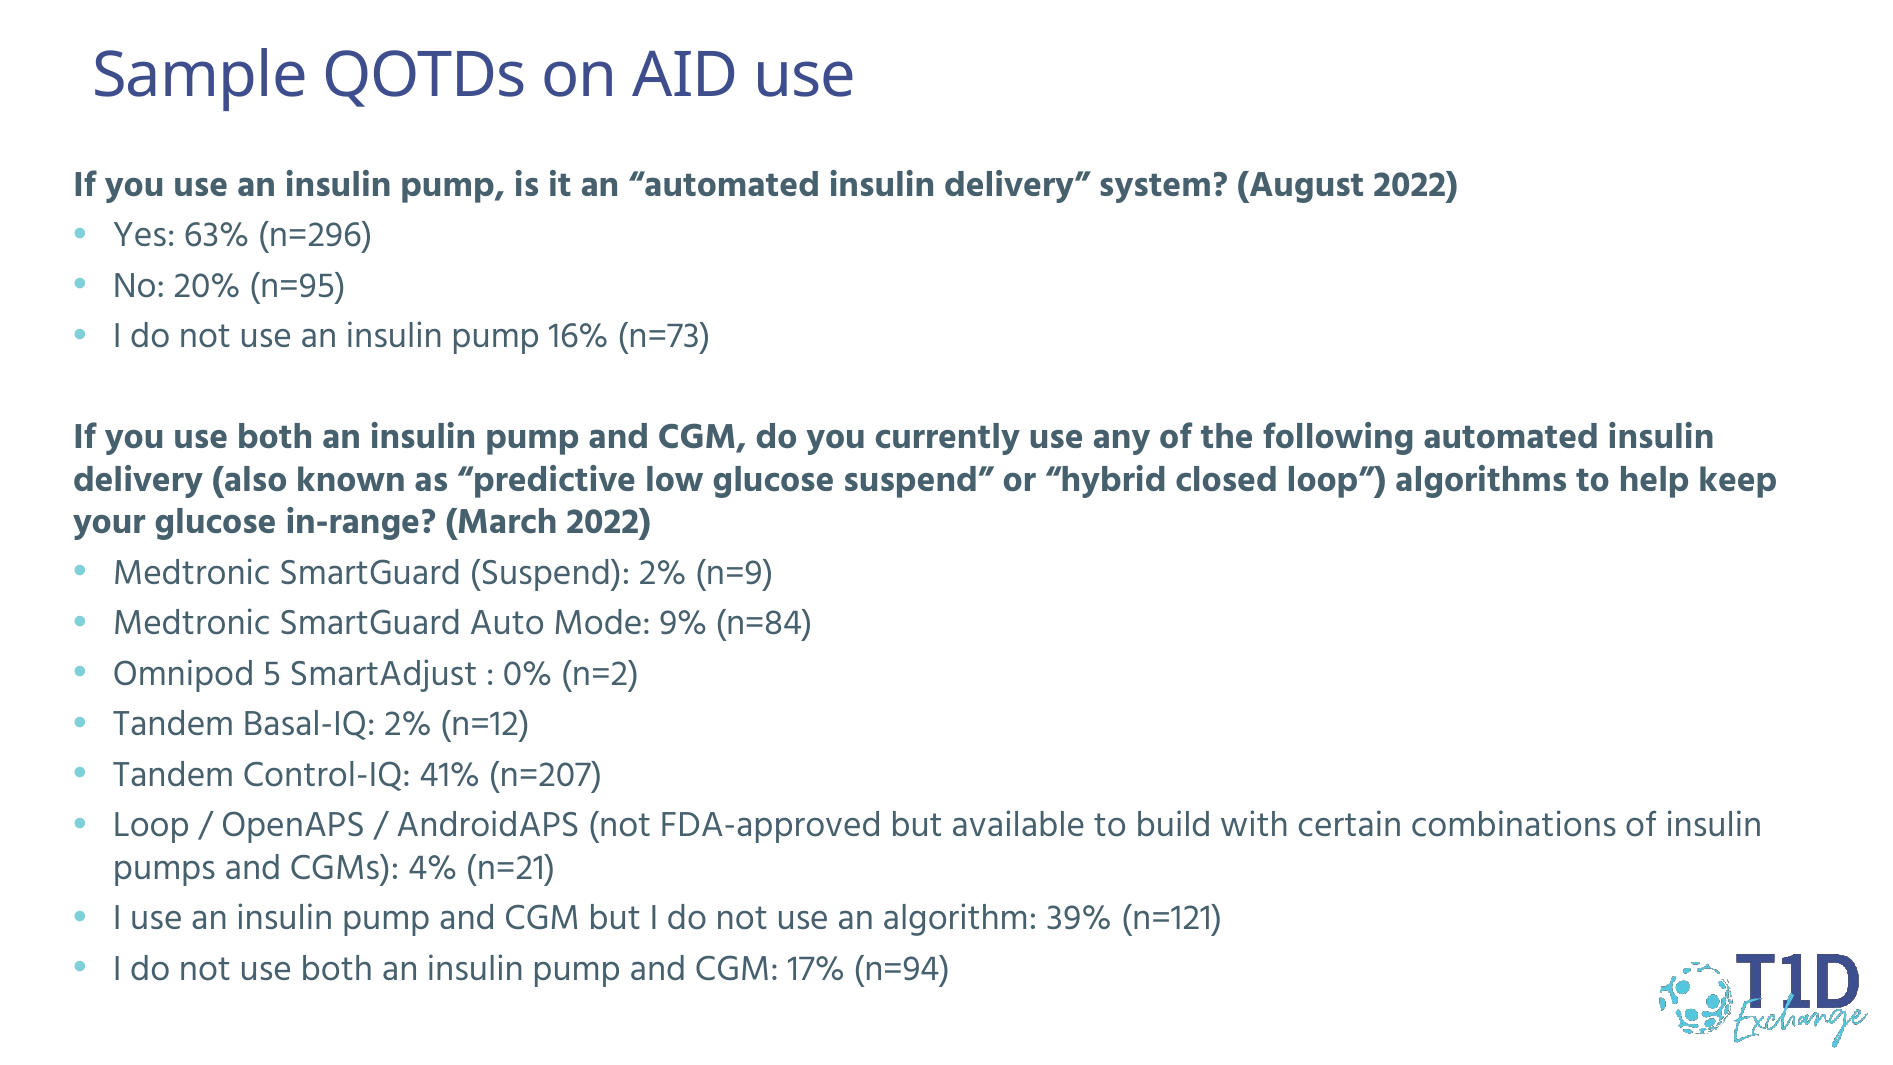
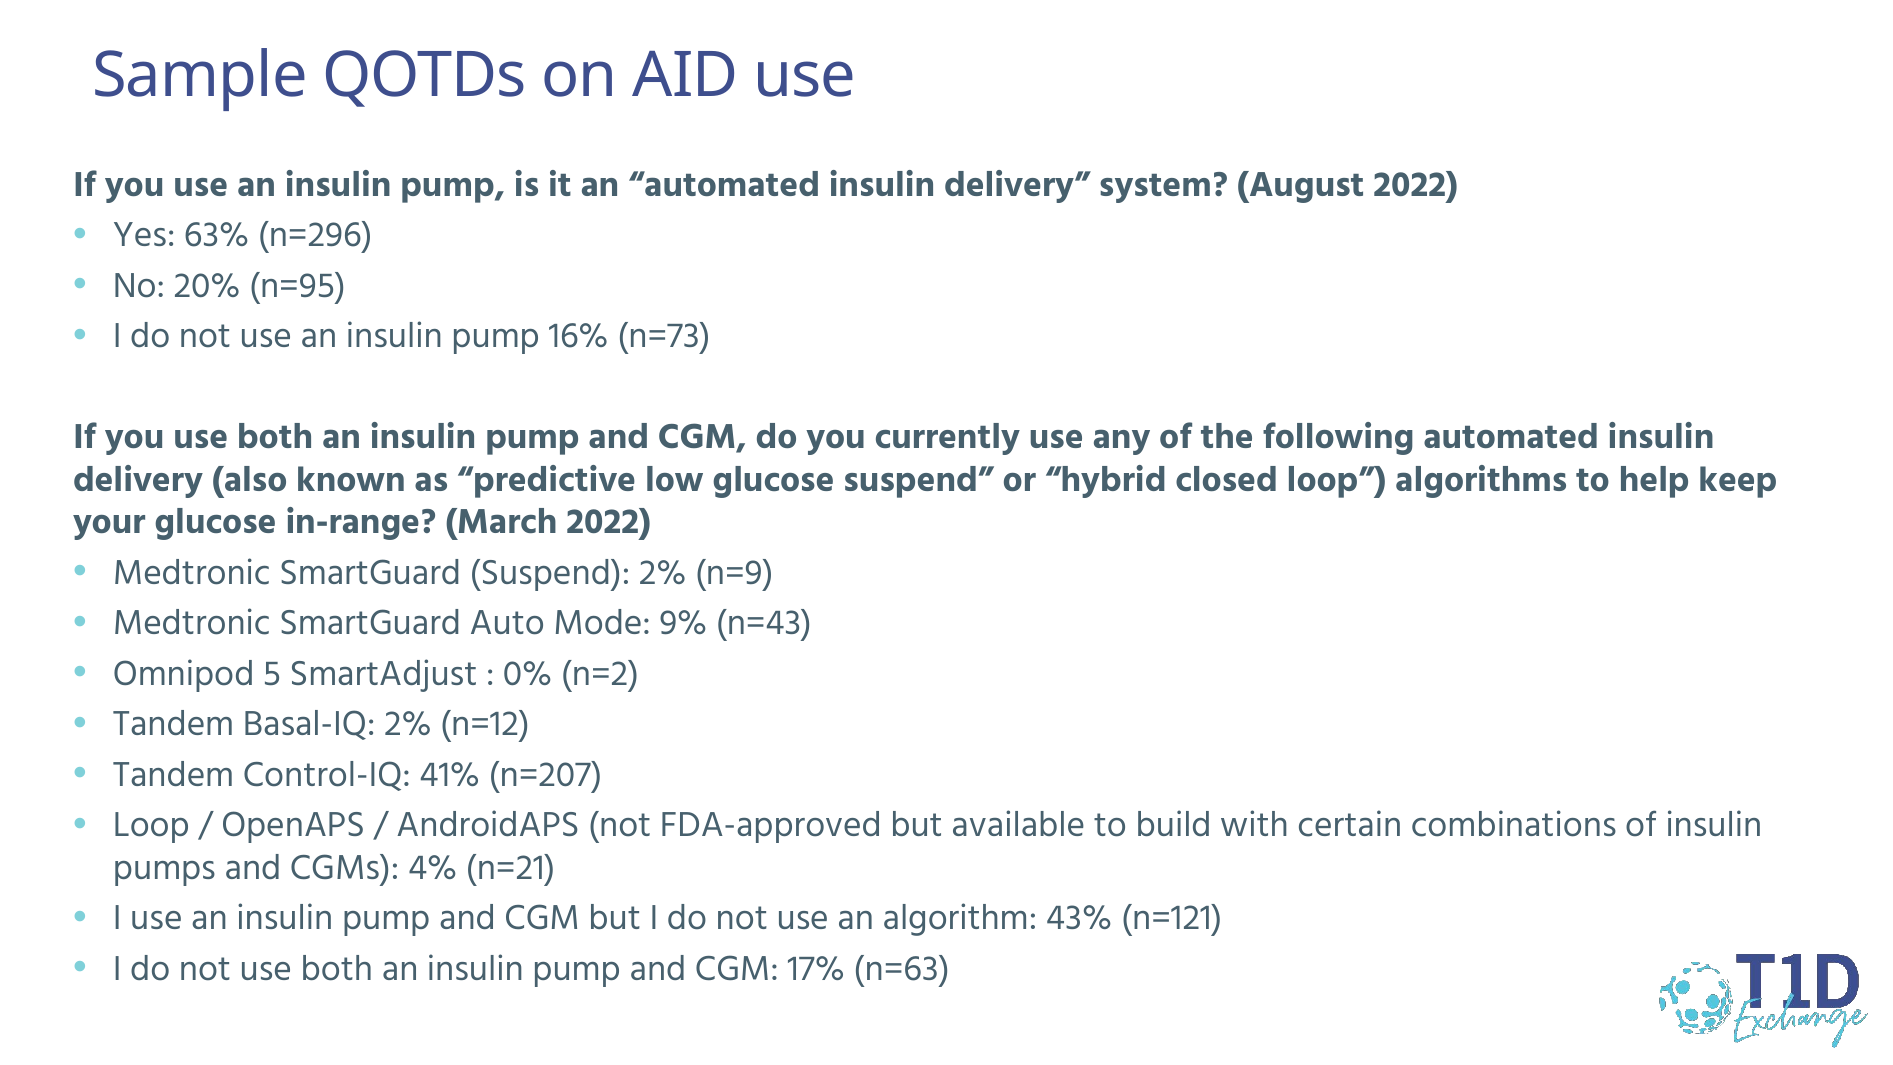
n=84: n=84 -> n=43 (764, 623)
39%: 39% -> 43% (1079, 918)
n=94: n=94 -> n=63 (902, 968)
